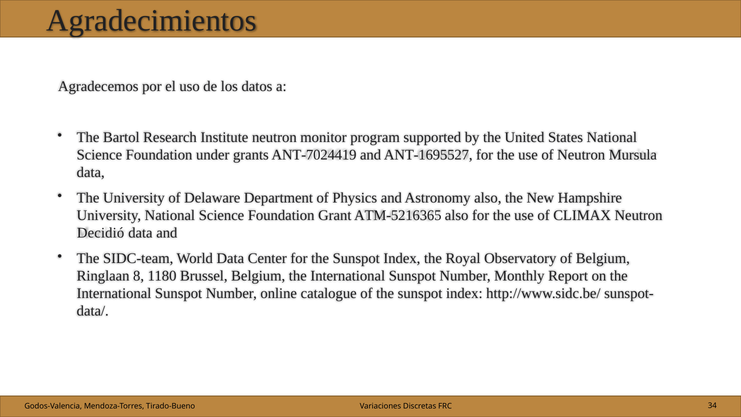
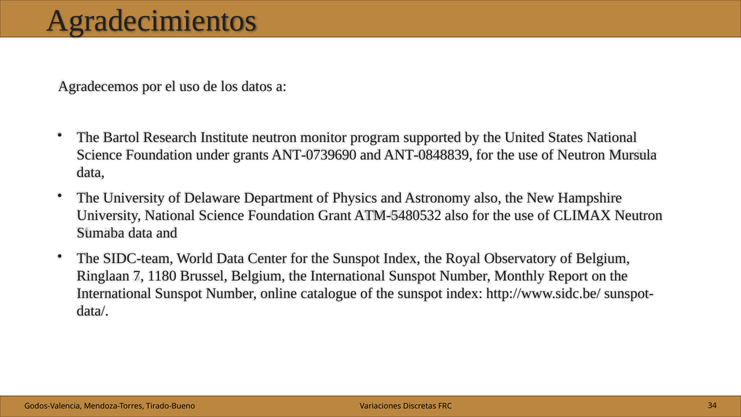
ANT-7024419: ANT-7024419 -> ANT-0739690 (314, 155)
ANT-1695527: ANT-1695527 -> ANT-0848839 (428, 155)
ATM-5216365: ATM-5216365 -> ATM-5480532 (398, 215)
Decidió: Decidió -> Sumaba (101, 233)
8: 8 -> 7 (139, 276)
